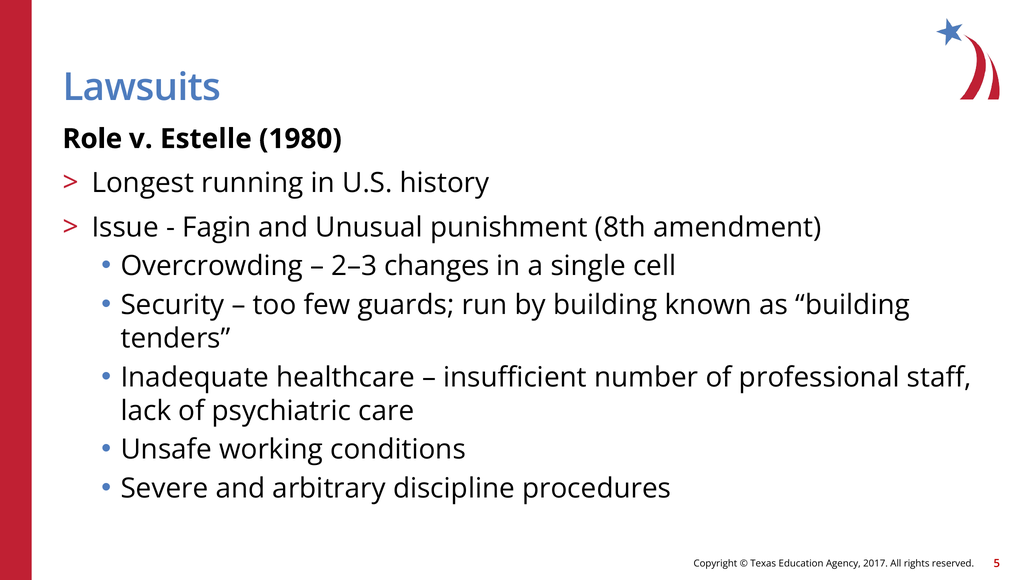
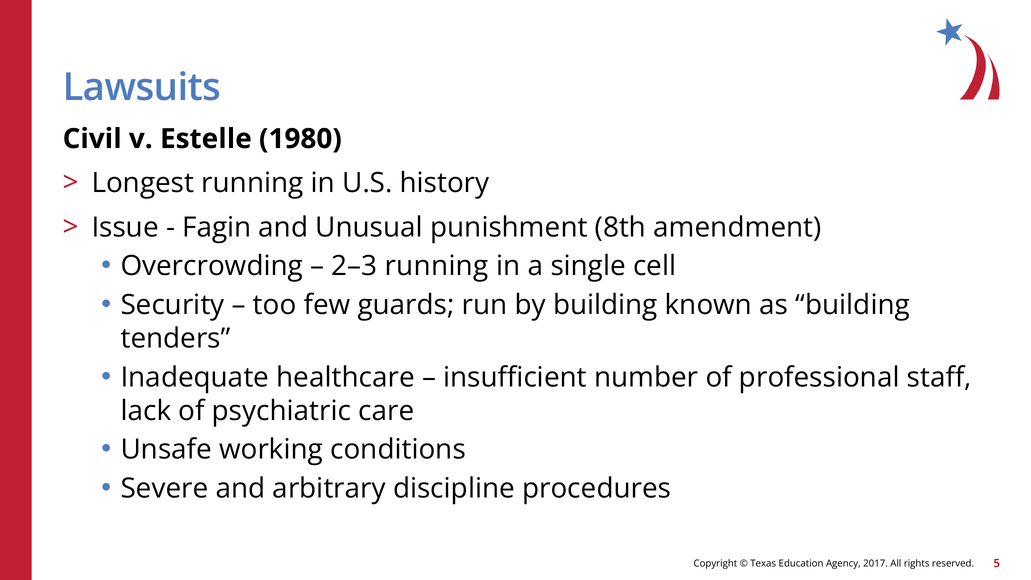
Role: Role -> Civil (92, 139)
2–3 changes: changes -> running (437, 266)
